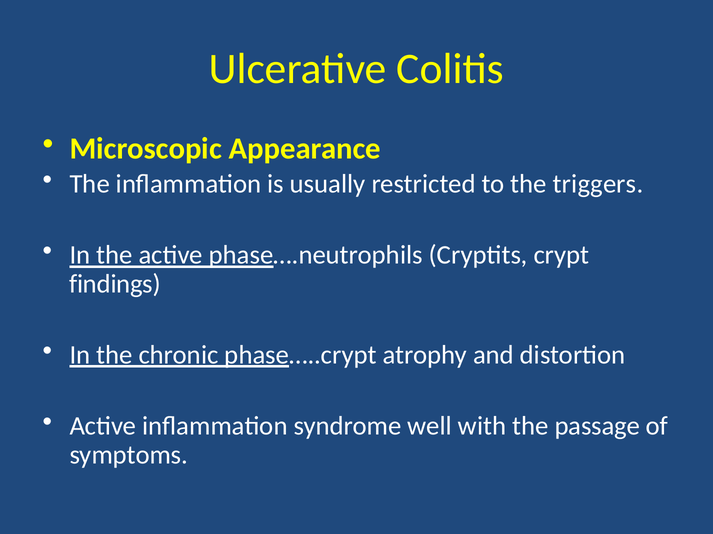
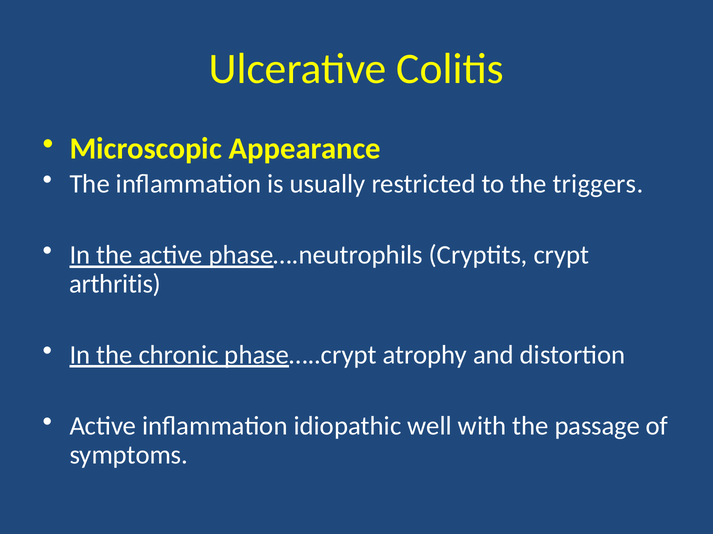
findings: findings -> arthritis (115, 284)
syndrome: syndrome -> idiopathic (347, 426)
